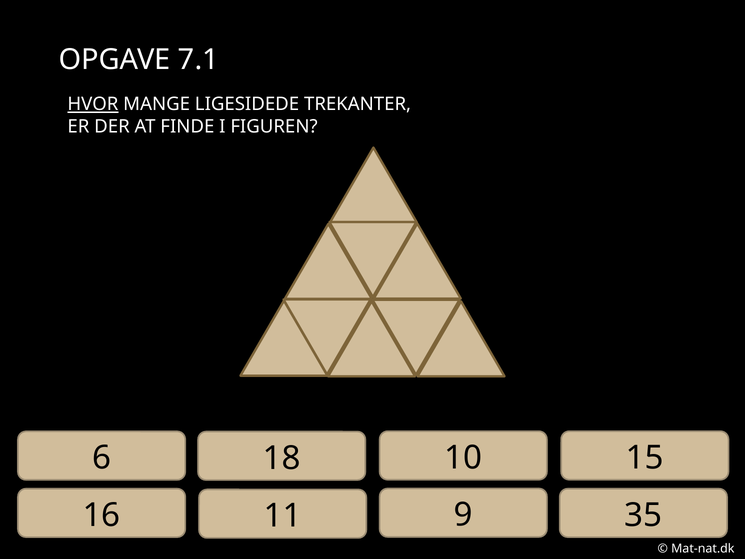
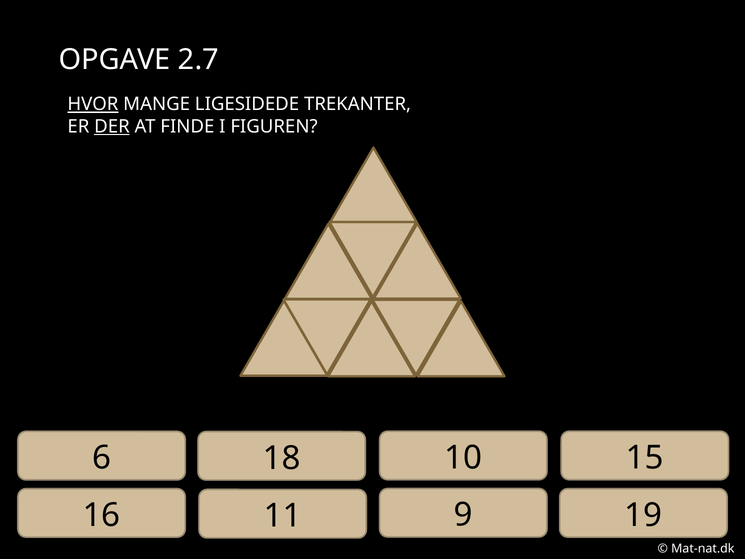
7.1: 7.1 -> 2.7 (198, 60)
DER underline: none -> present (112, 127)
35: 35 -> 19 (643, 515)
